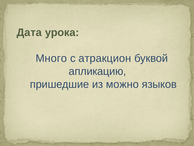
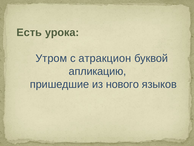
Дата: Дата -> Есть (29, 32)
Много: Много -> Утром (51, 58)
можно: можно -> нового (122, 84)
